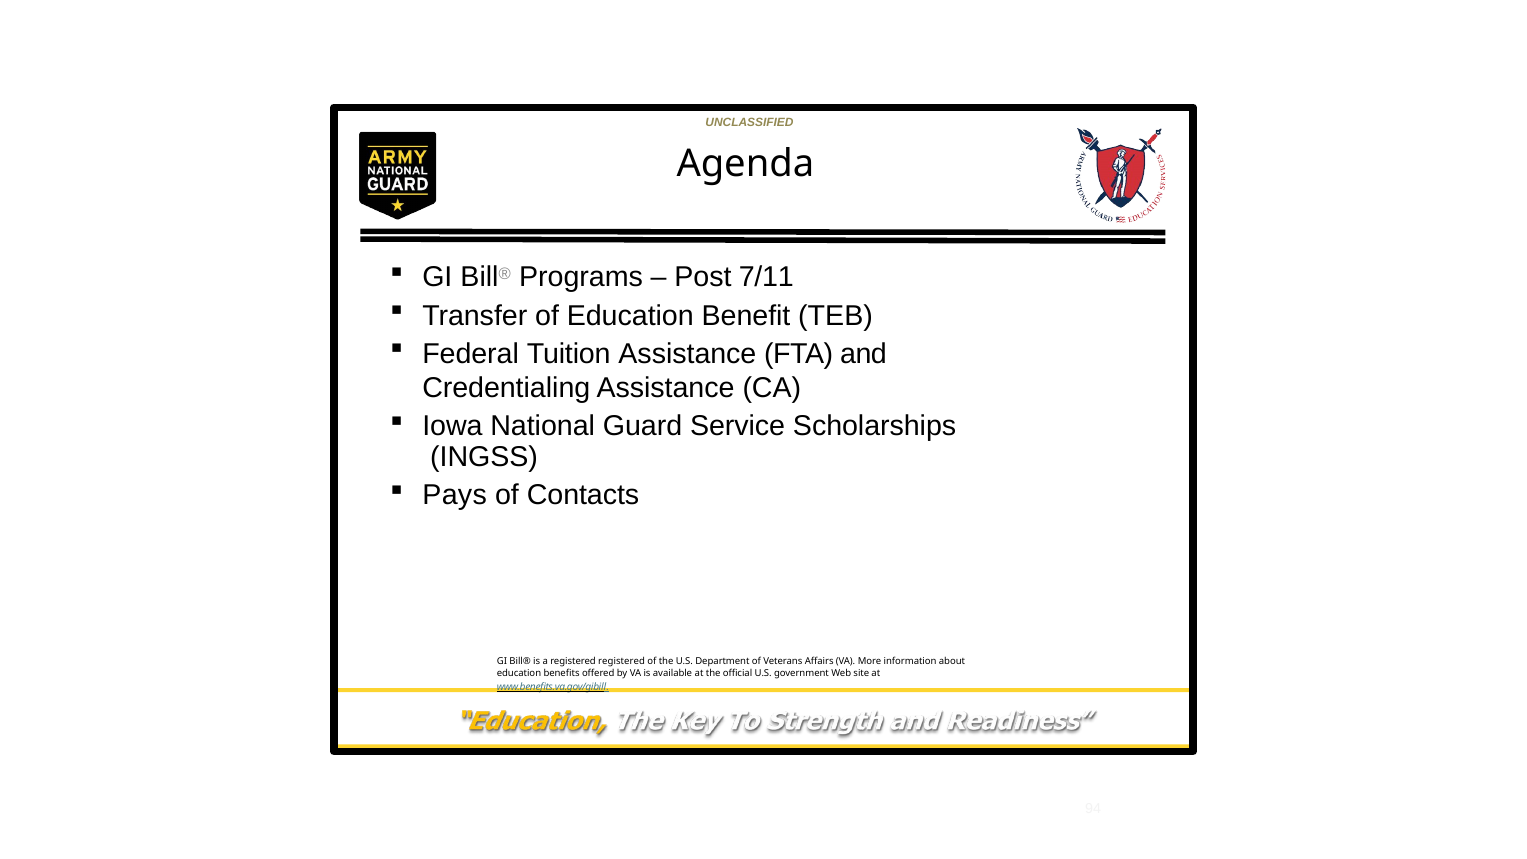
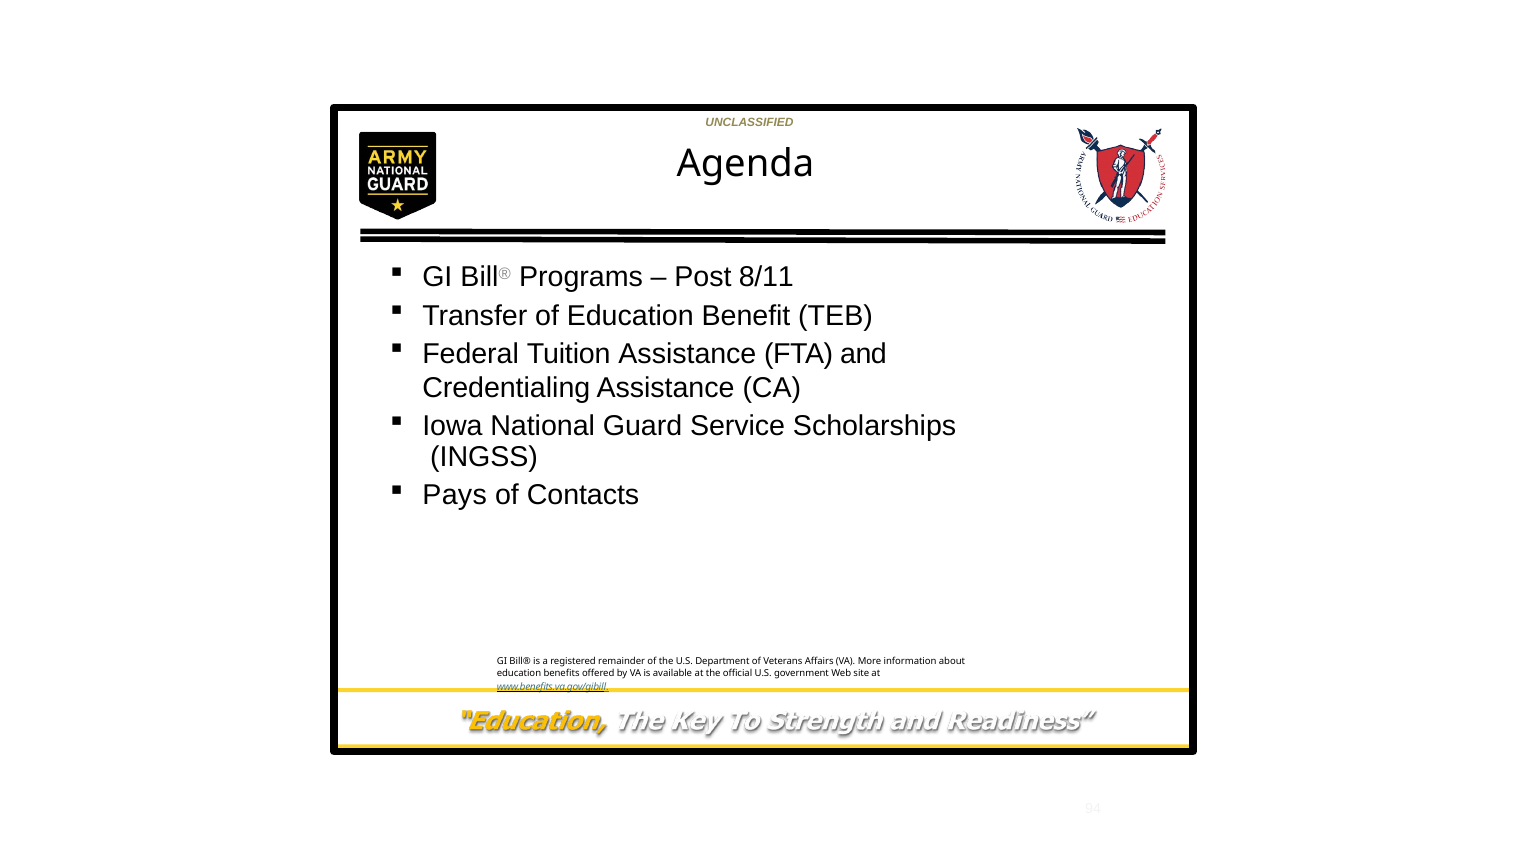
7/11: 7/11 -> 8/11 (766, 277)
registered registered: registered -> remainder (622, 661)
